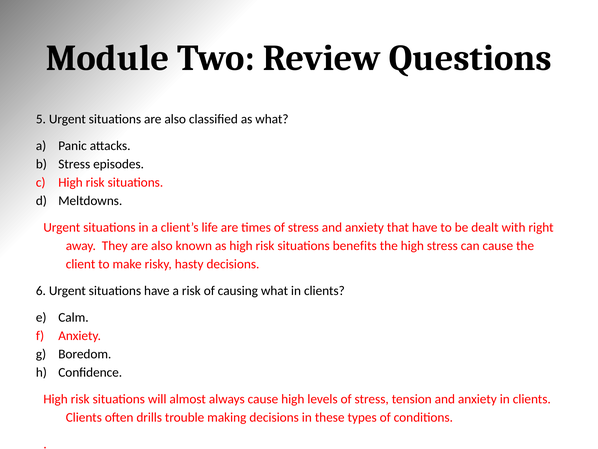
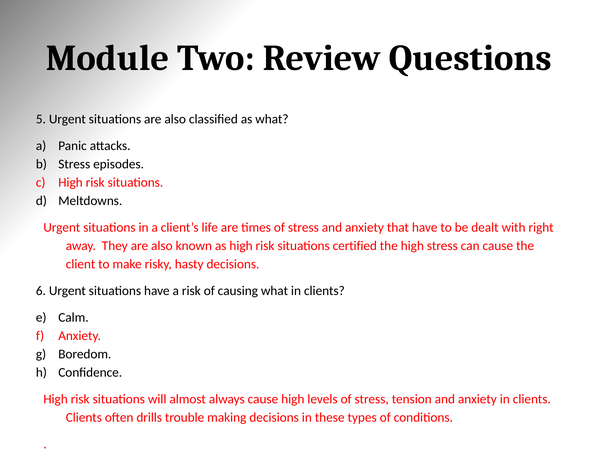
benefits: benefits -> certified (355, 245)
